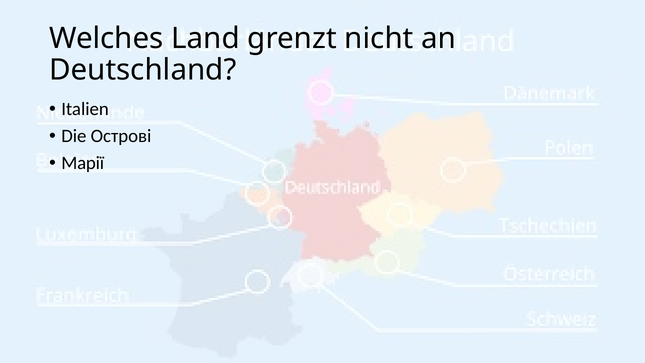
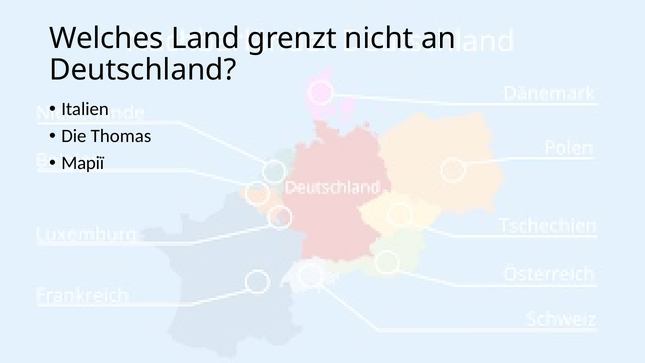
Острові: Острові -> Thomas (121, 136)
